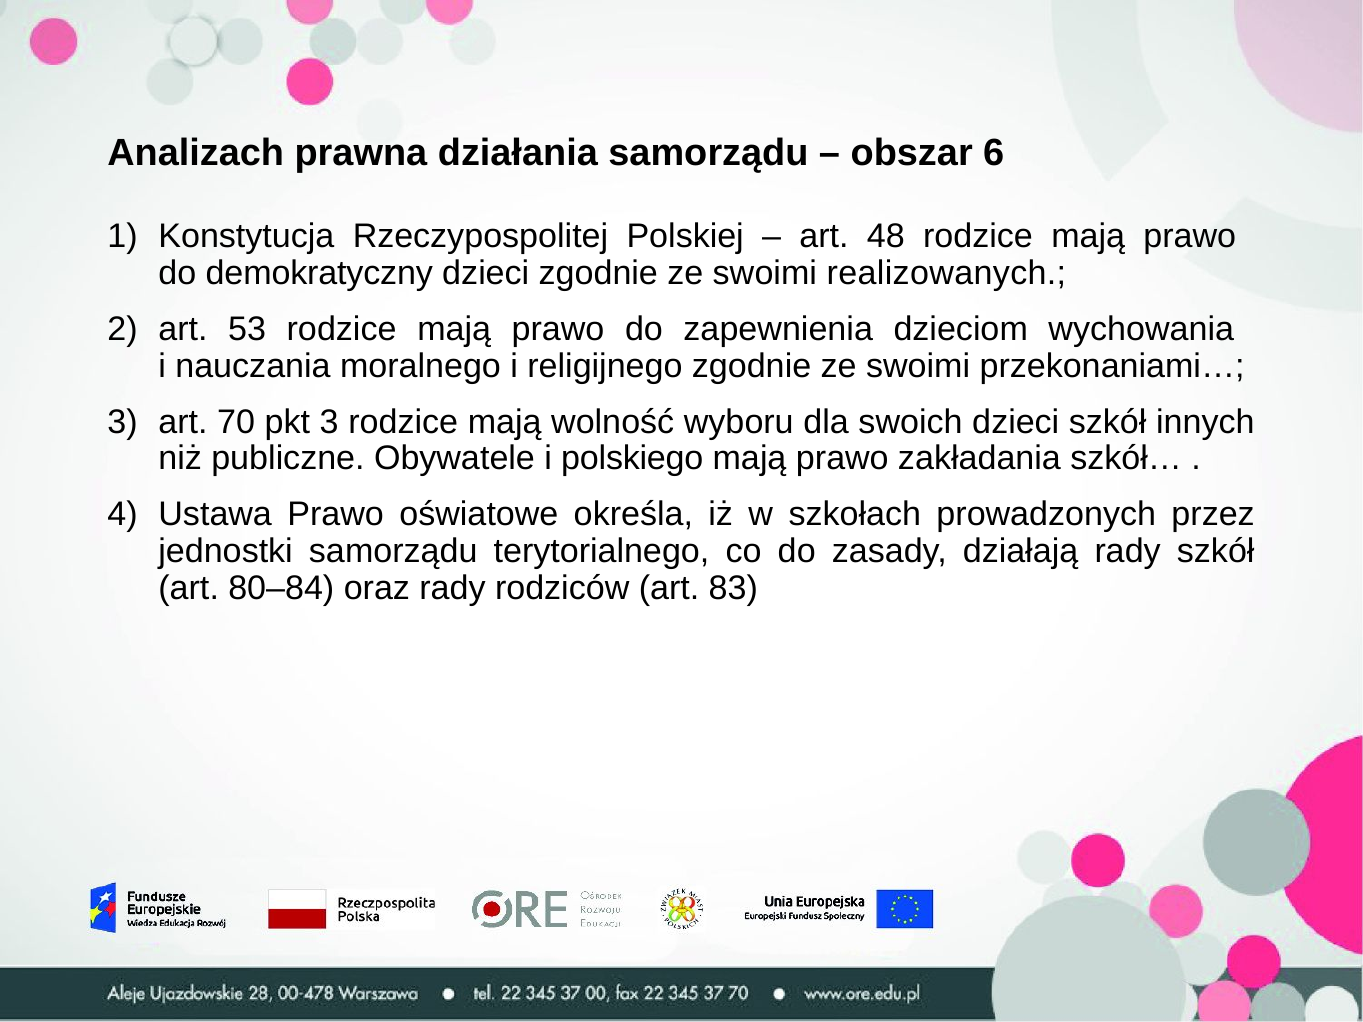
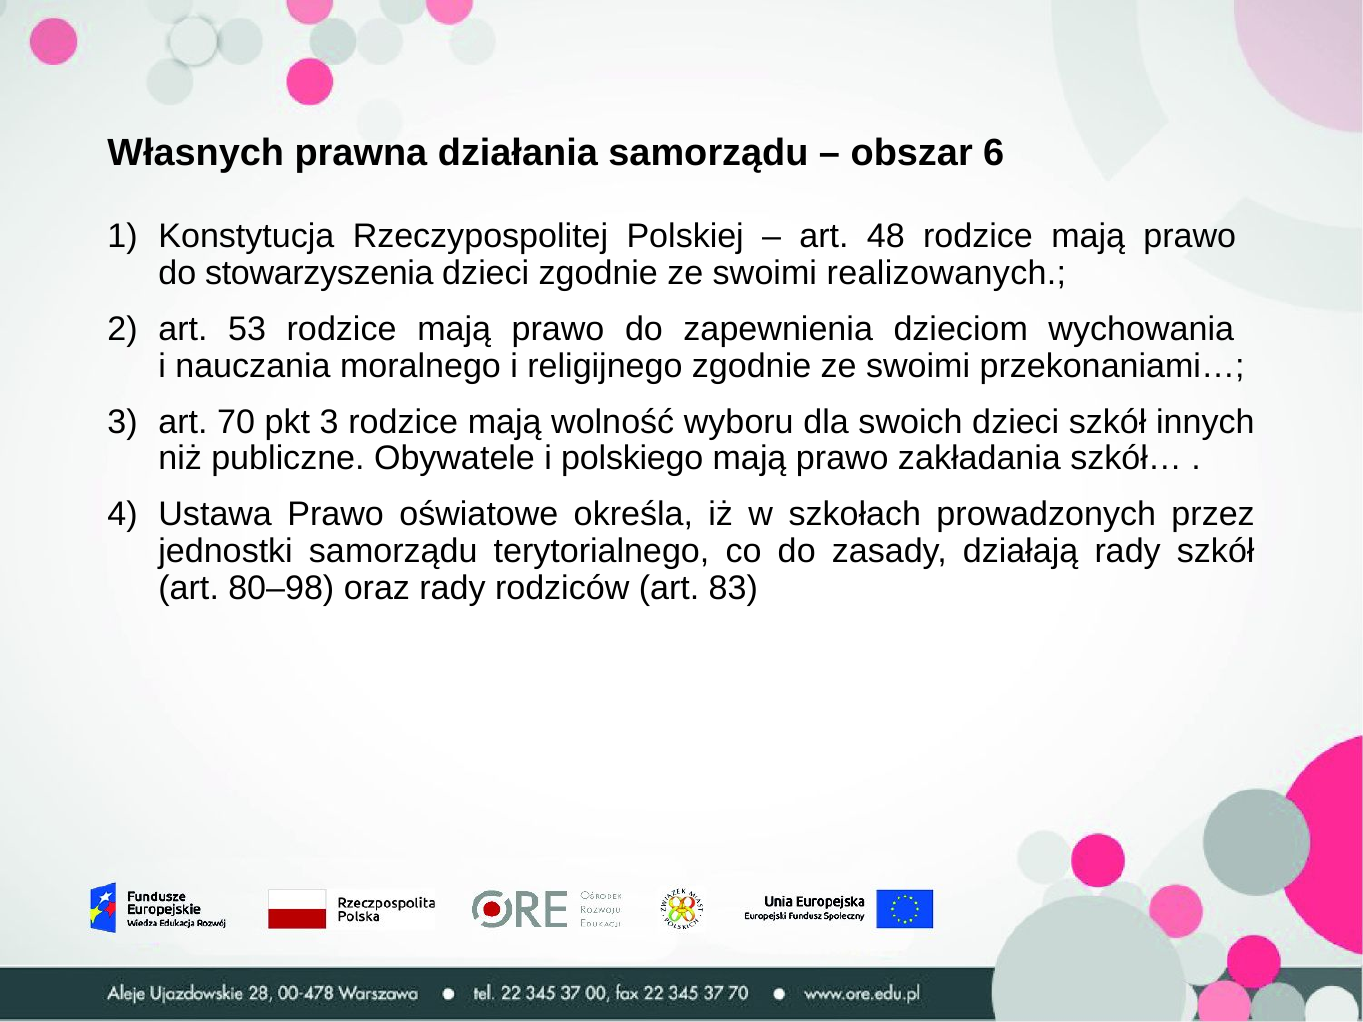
Analizach: Analizach -> Własnych (196, 153)
demokratyczny: demokratyczny -> stowarzyszenia (319, 274)
80–84: 80–84 -> 80–98 (281, 588)
